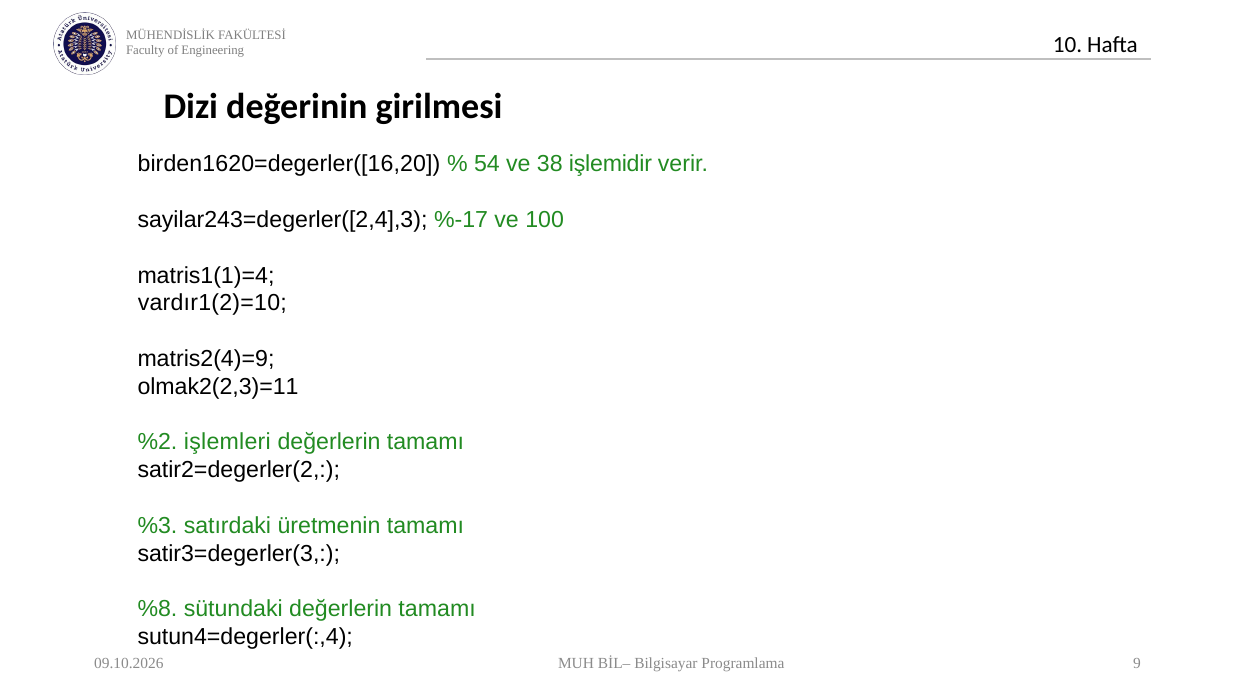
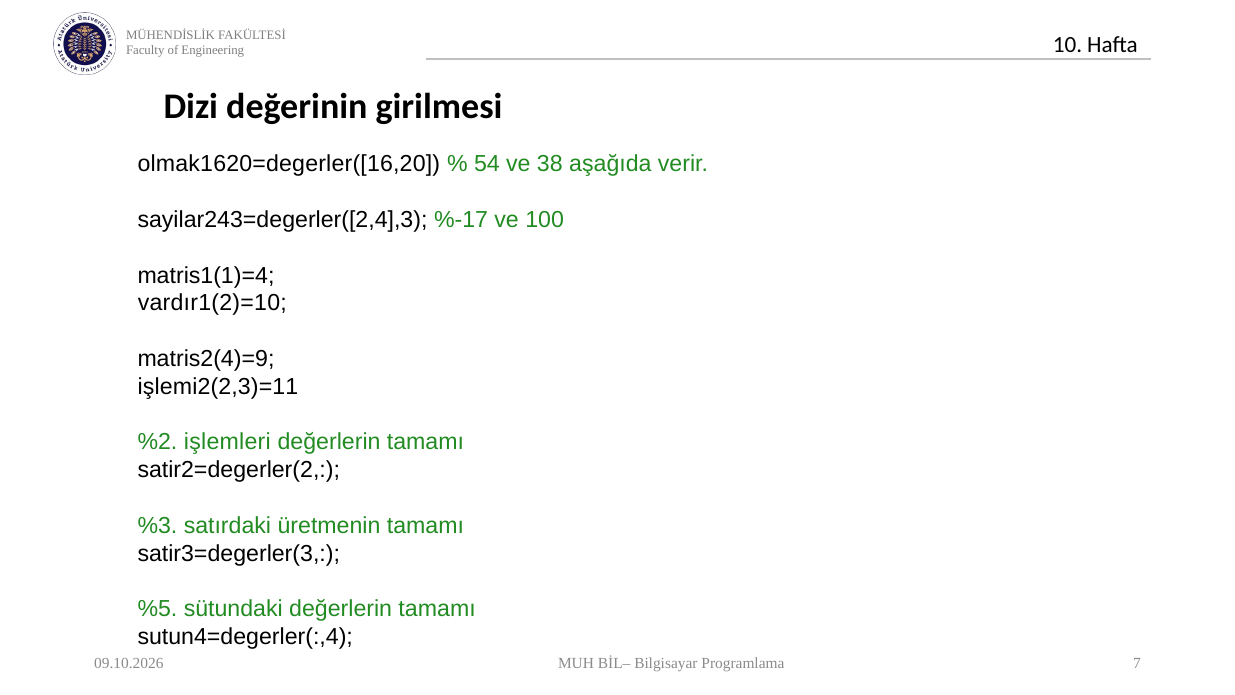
birden1620=degerler([16,20: birden1620=degerler([16,20 -> olmak1620=degerler([16,20 (289, 164)
işlemidir: işlemidir -> aşağıda (610, 164)
olmak2(2,3)=11: olmak2(2,3)=11 -> işlemi2(2,3)=11 (218, 386)
%8: %8 -> %5 (157, 609)
9: 9 -> 7 (1137, 663)
